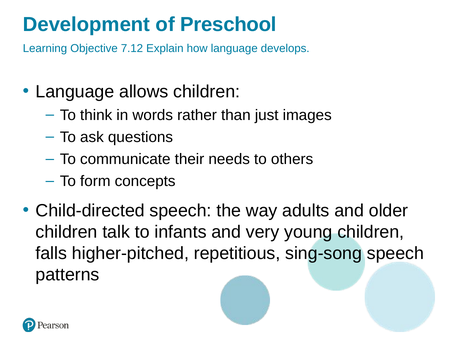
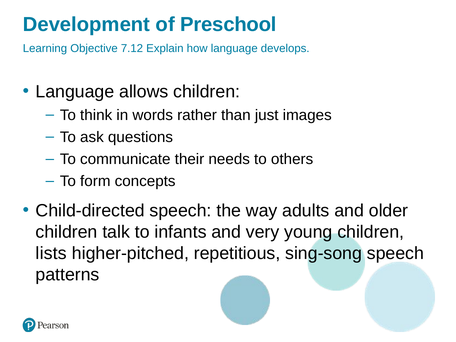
falls: falls -> lists (51, 253)
